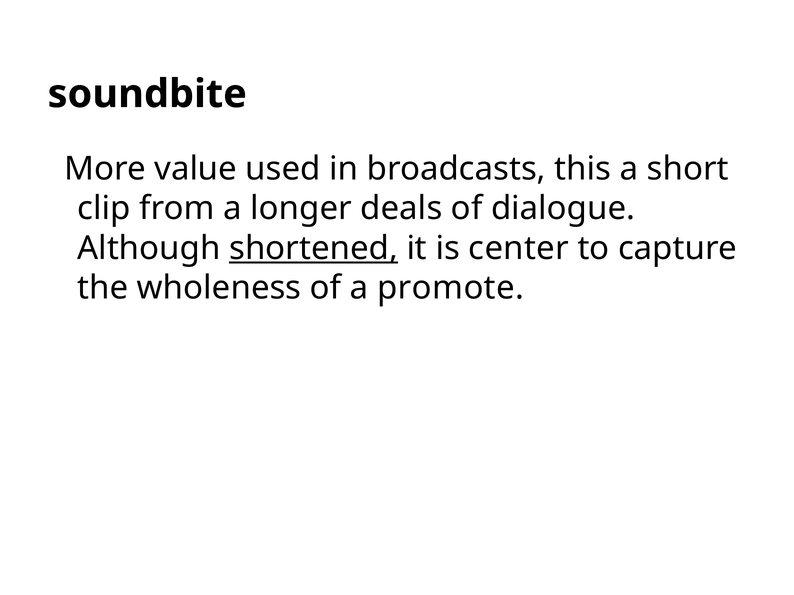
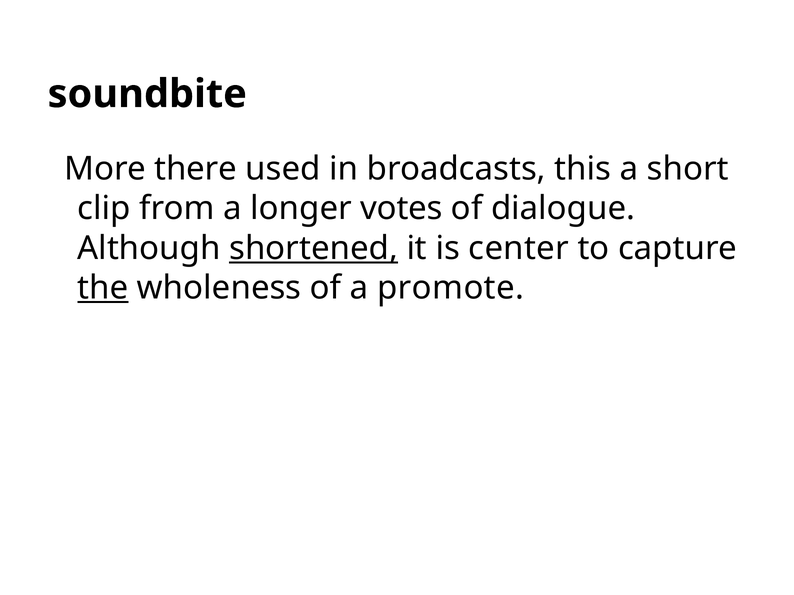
value: value -> there (196, 169)
deals: deals -> votes (402, 209)
the underline: none -> present (103, 288)
